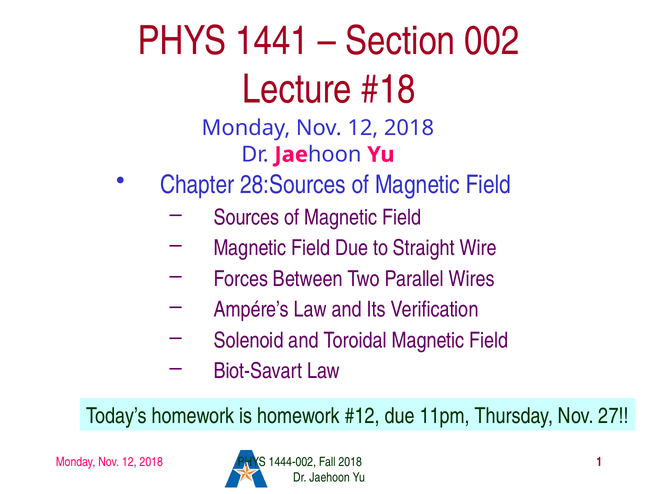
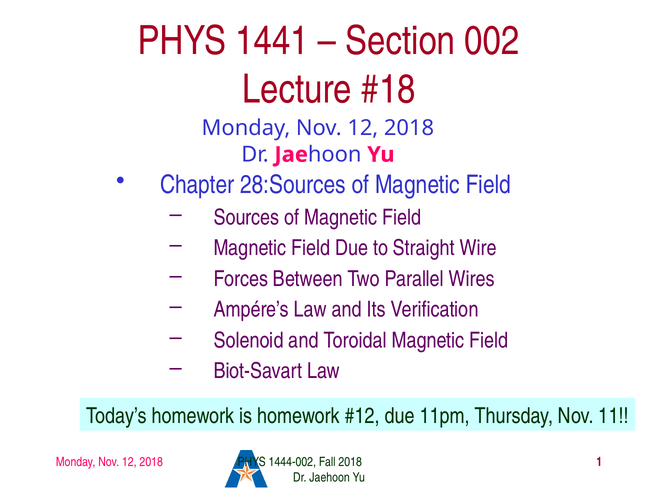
27: 27 -> 11 (614, 415)
